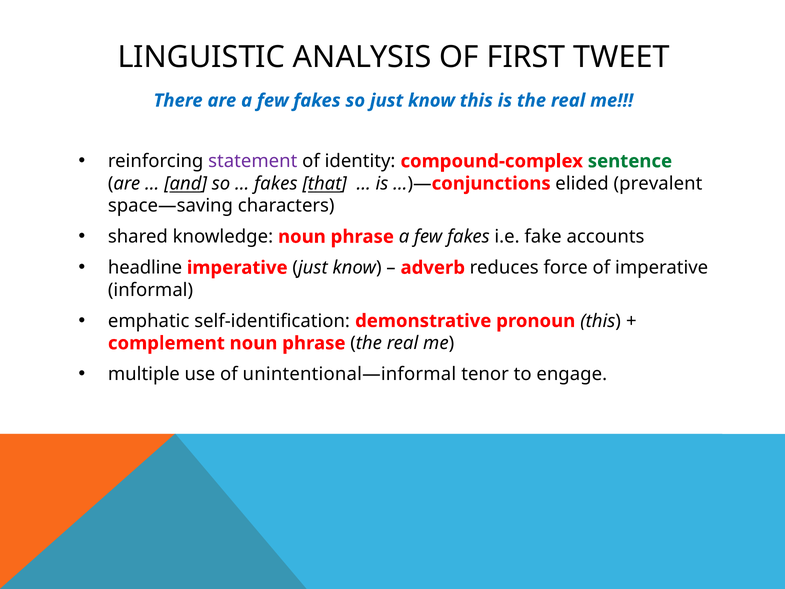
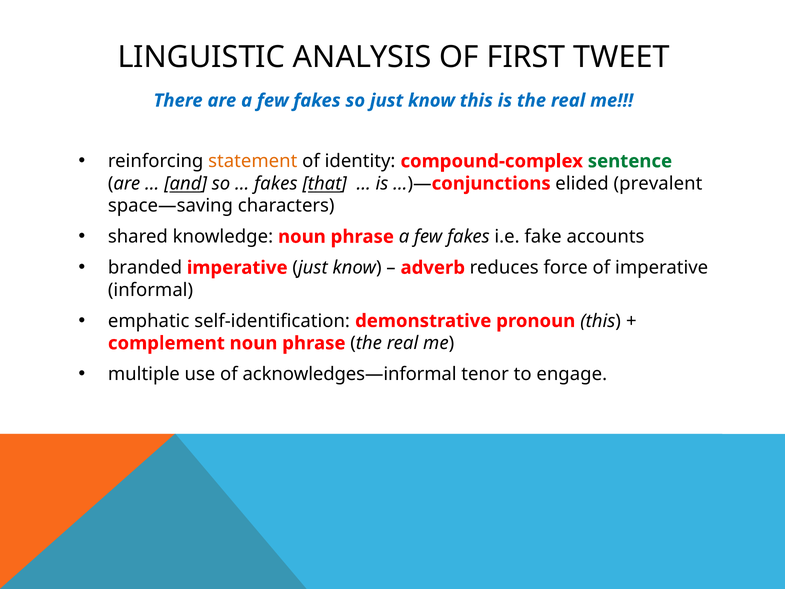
statement colour: purple -> orange (253, 161)
headline: headline -> branded (145, 268)
unintentional—informal: unintentional—informal -> acknowledges—informal (350, 374)
